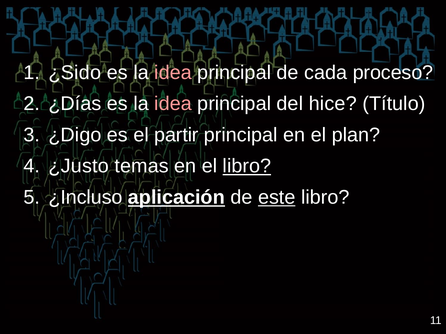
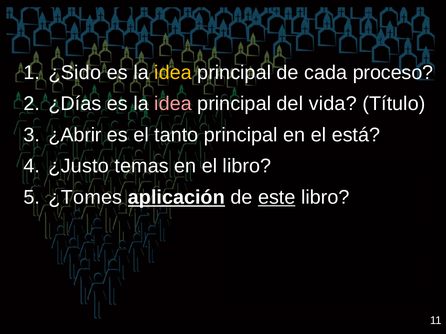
idea colour: pink -> yellow (173, 73)
hice: hice -> vida (333, 104)
¿Digo: ¿Digo -> ¿Abrir (75, 135)
partir: partir -> tanto (176, 135)
plan: plan -> está (356, 135)
libro underline: present -> none (247, 166)
¿Incluso: ¿Incluso -> ¿Tomes (85, 198)
